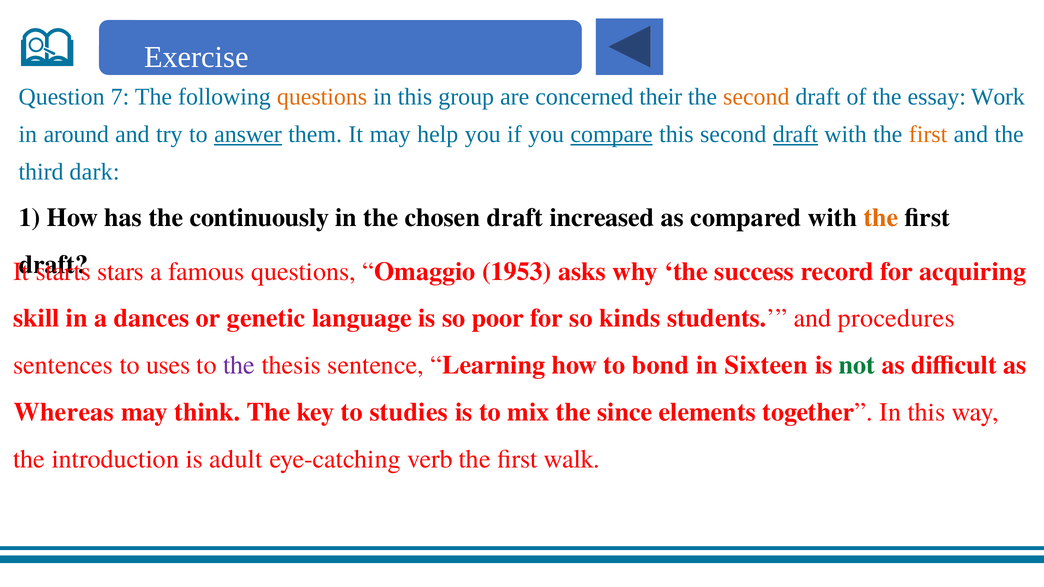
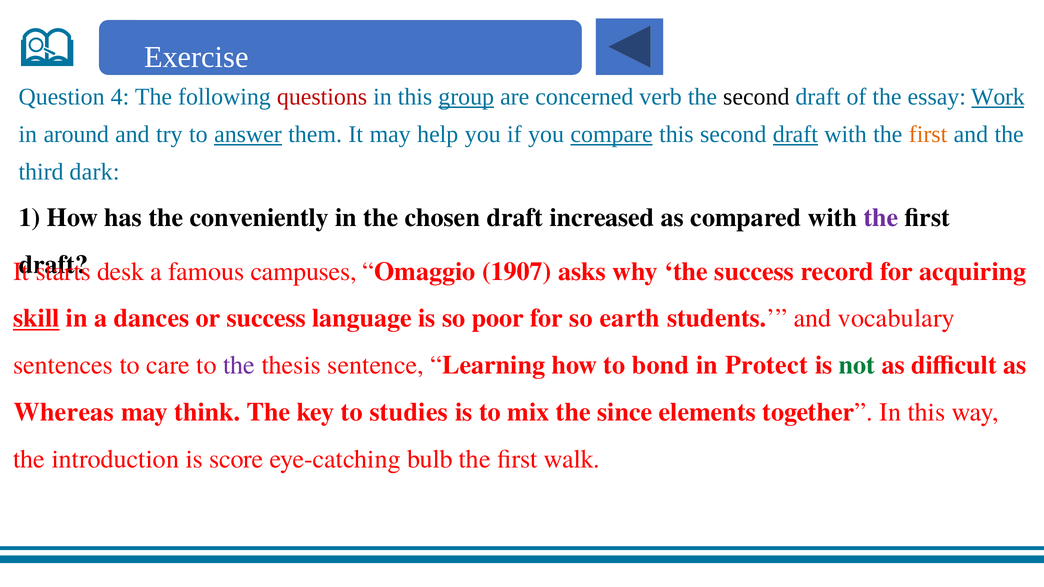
7: 7 -> 4 (120, 97)
questions colour: orange -> red (322, 97)
group underline: none -> present (466, 97)
their: their -> verb (661, 97)
second colour: orange -> black (756, 97)
Work underline: none -> present (998, 97)
continuously: continuously -> conveniently (259, 218)
the colour: orange -> purple (881, 218)
stars: stars -> desk (121, 272)
famous questions: questions -> campuses (304, 272)
1953: 1953 -> 1907 (517, 272)
skill underline: none -> present (36, 318)
or genetic: genetic -> success (266, 318)
kinds: kinds -> earth (630, 318)
procedures: procedures -> vocabulary (896, 318)
uses: uses -> care (168, 365)
Sixteen: Sixteen -> Protect (766, 365)
adult: adult -> score (236, 459)
verb: verb -> bulb (430, 459)
